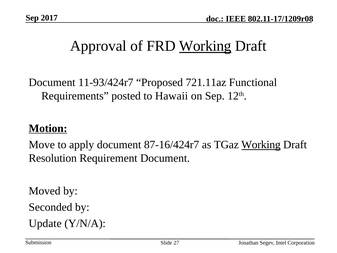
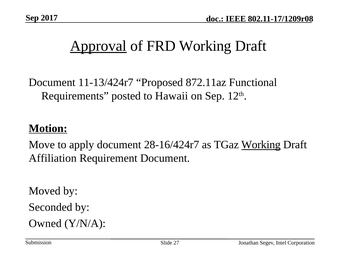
Approval underline: none -> present (98, 46)
Working underline: present -> none (205, 46)
11-93/424r7: 11-93/424r7 -> 11-13/424r7 (106, 82)
721.11az: 721.11az -> 872.11az (206, 82)
87-16/424r7: 87-16/424r7 -> 28-16/424r7 (172, 145)
Resolution: Resolution -> Affiliation (53, 158)
Update: Update -> Owned (45, 223)
